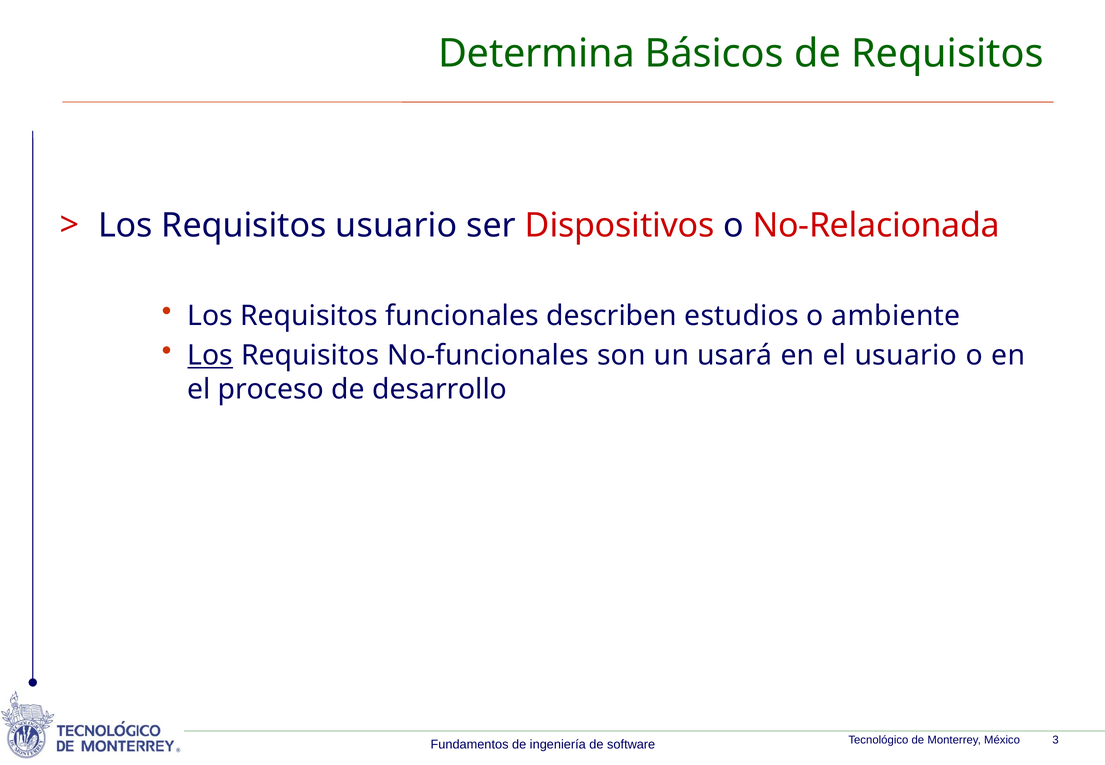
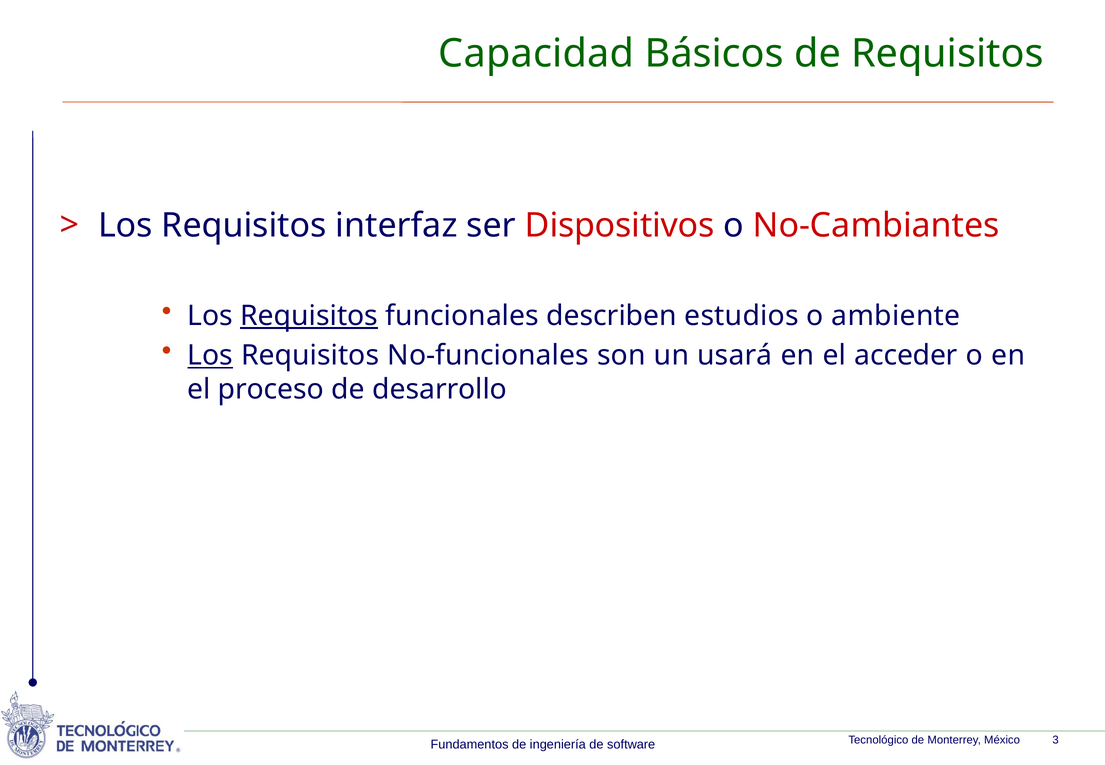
Determina: Determina -> Capacidad (536, 54)
Requisitos usuario: usuario -> interfaz (396, 226)
No-Relacionada: No-Relacionada -> No-Cambiantes (876, 226)
Requisitos underline: none -> present (309, 316)
el usuario: usuario -> acceder (906, 355)
